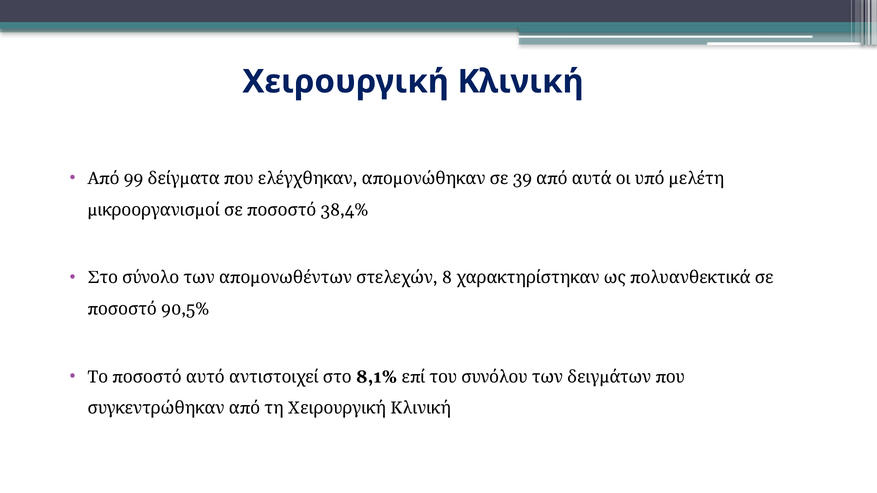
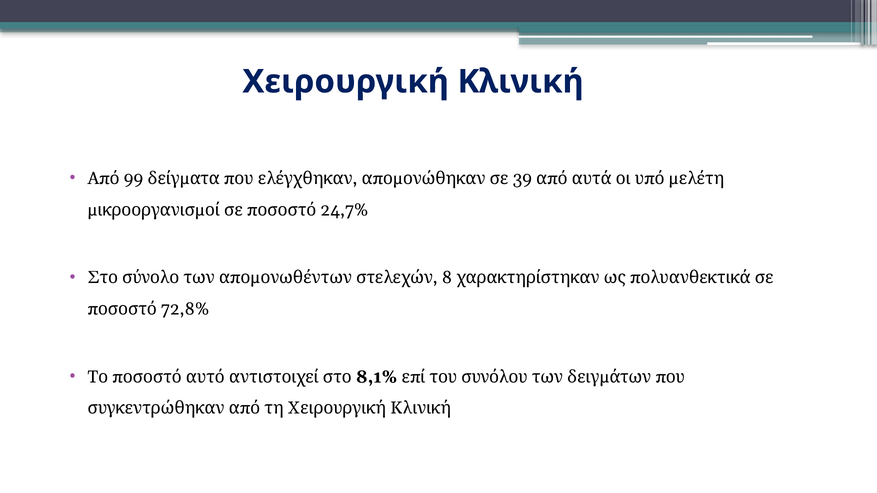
38,4%: 38,4% -> 24,7% (344, 210)
90,5%: 90,5% -> 72,8% (185, 309)
